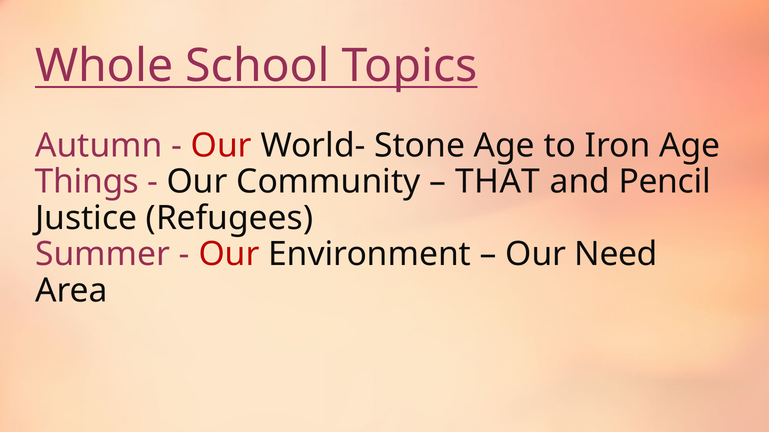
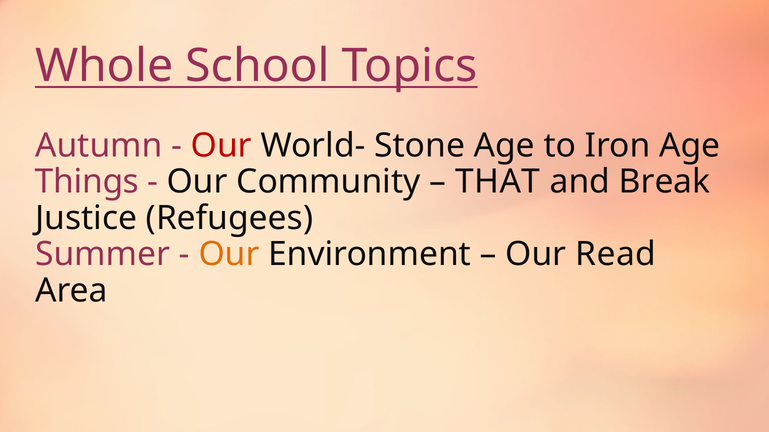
Pencil: Pencil -> Break (665, 182)
Our colour: red -> orange (229, 255)
Need: Need -> Read (616, 255)
